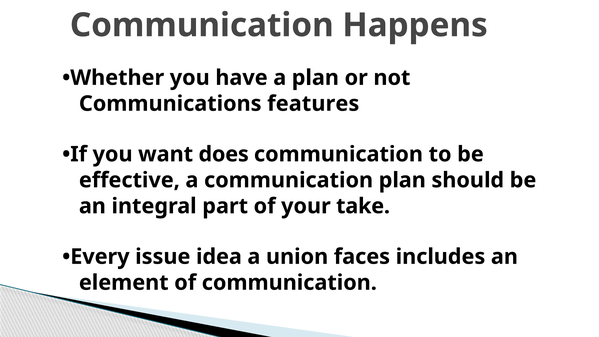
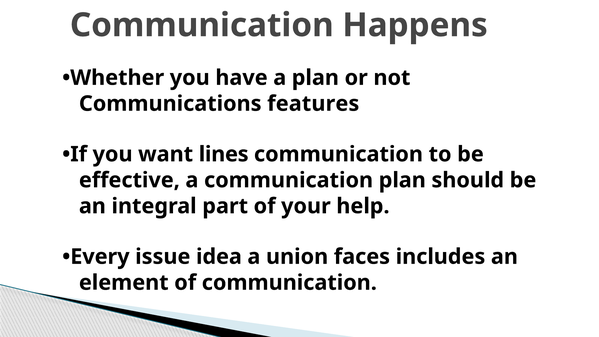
does: does -> lines (224, 154)
take: take -> help (363, 206)
